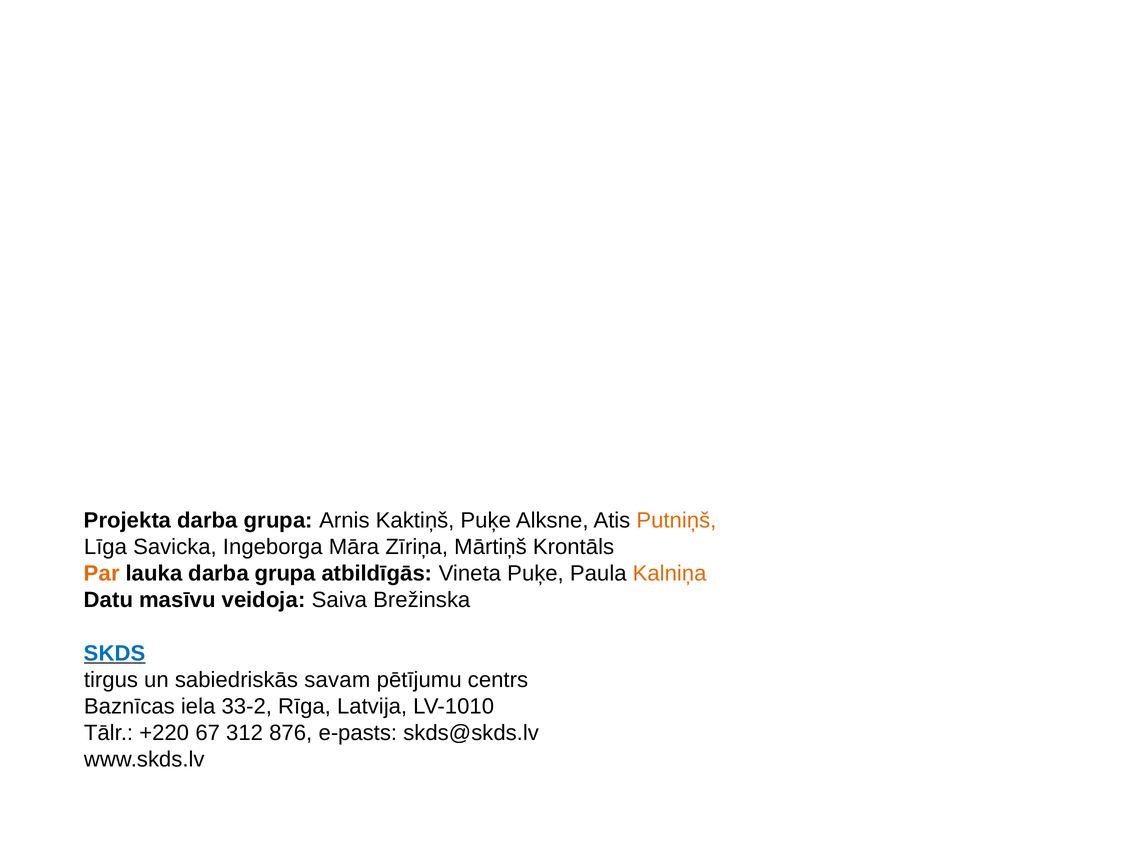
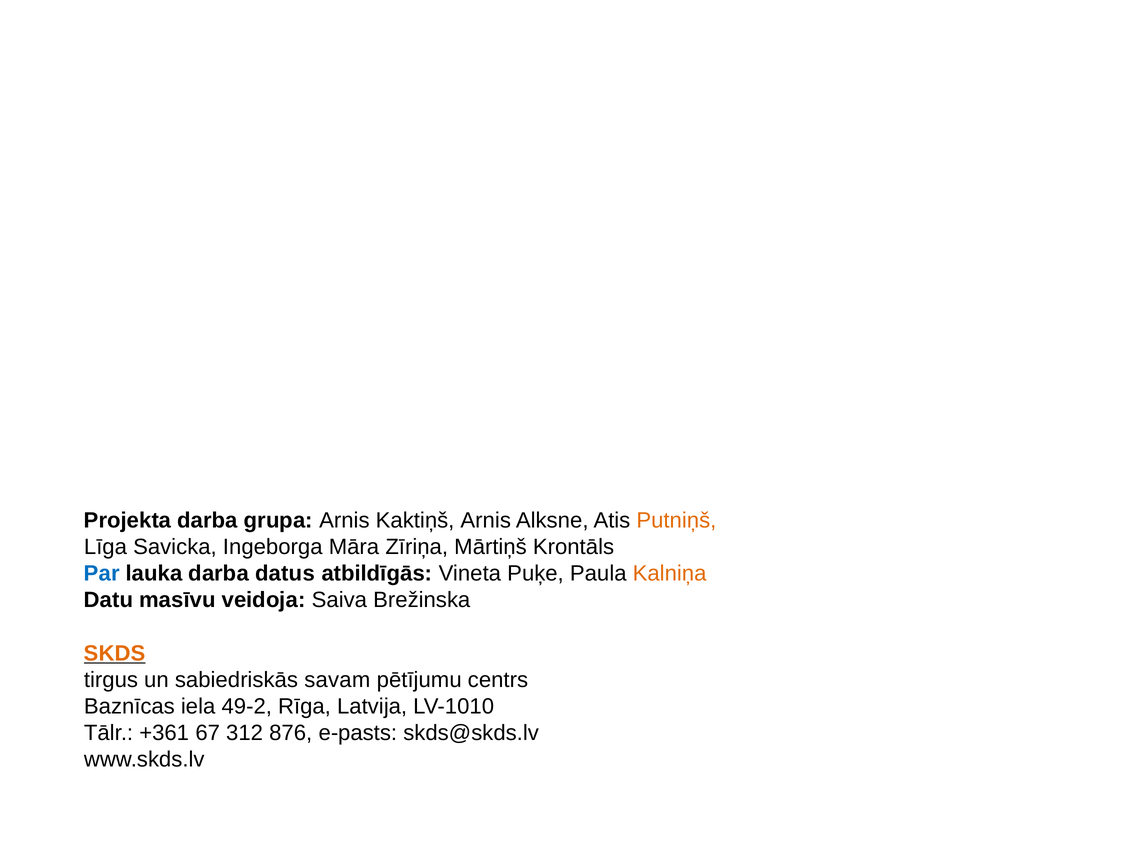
Kaktiņš Puķe: Puķe -> Arnis (486, 520)
Par colour: orange -> blue (102, 573)
lauka darba grupa: grupa -> datus (285, 573)
SKDS colour: blue -> orange (115, 653)
33-2: 33-2 -> 49-2 (247, 706)
+220: +220 -> +361 (164, 733)
